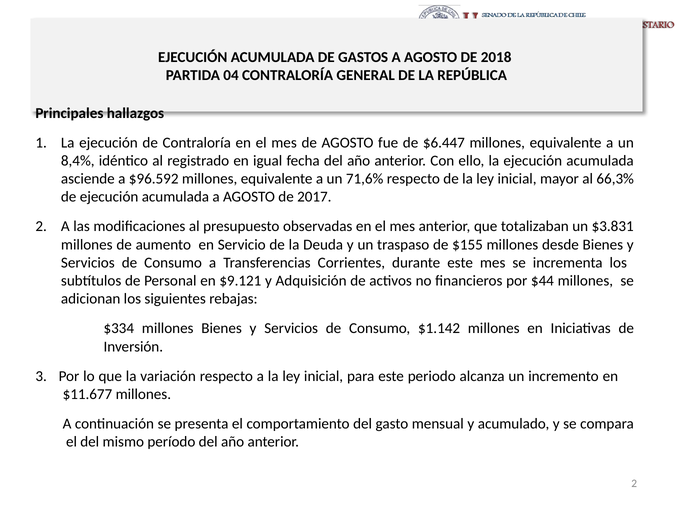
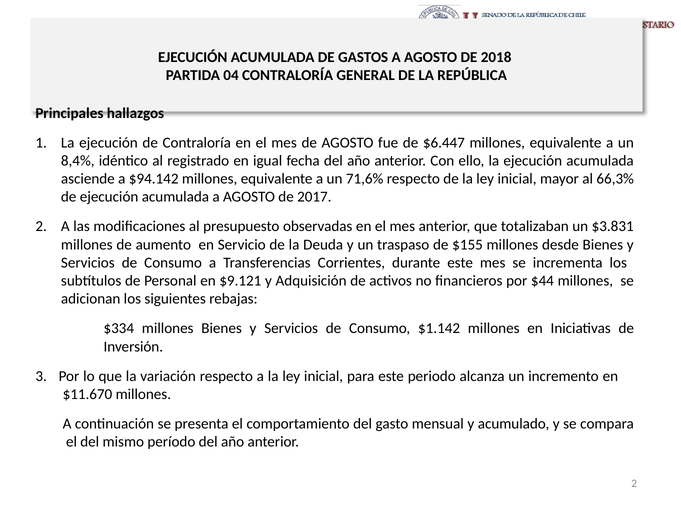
$96.592: $96.592 -> $94.142 (154, 179)
$11.677: $11.677 -> $11.670 (87, 395)
